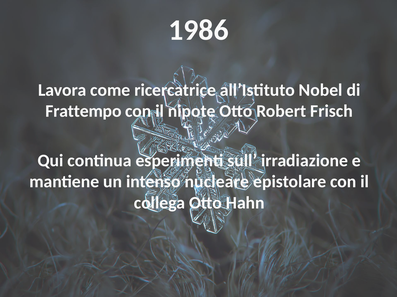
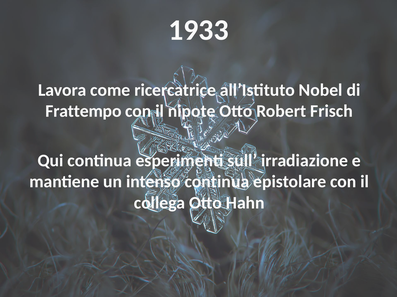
1986: 1986 -> 1933 (198, 30)
intenso nucleare: nucleare -> continua (217, 182)
